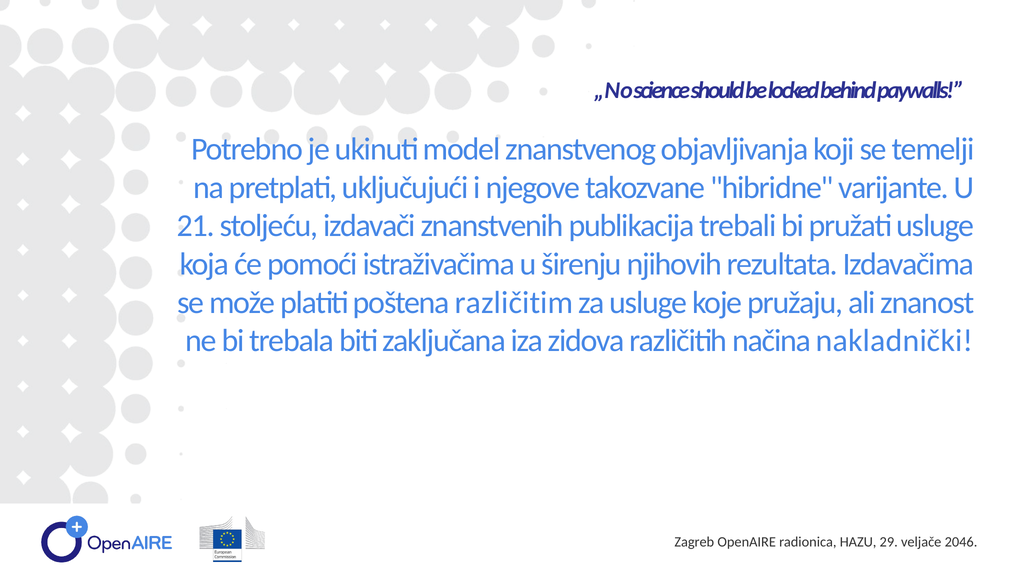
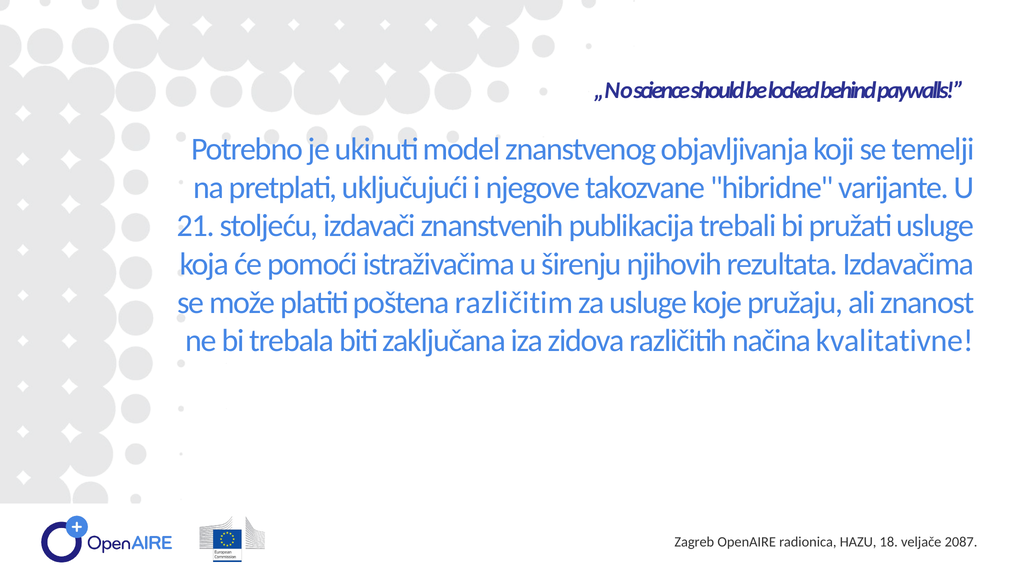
nakladnički: nakladnički -> kvalitativne (895, 341)
29: 29 -> 18 (889, 542)
2046: 2046 -> 2087 (961, 542)
